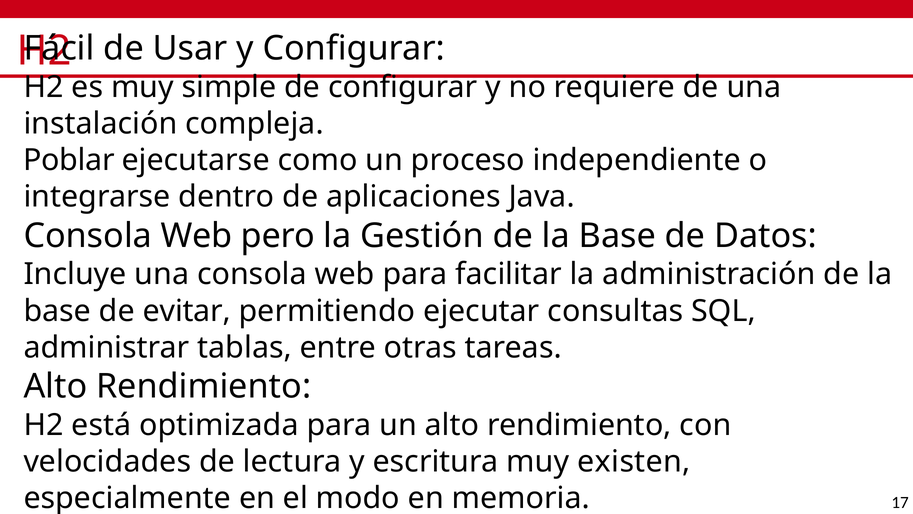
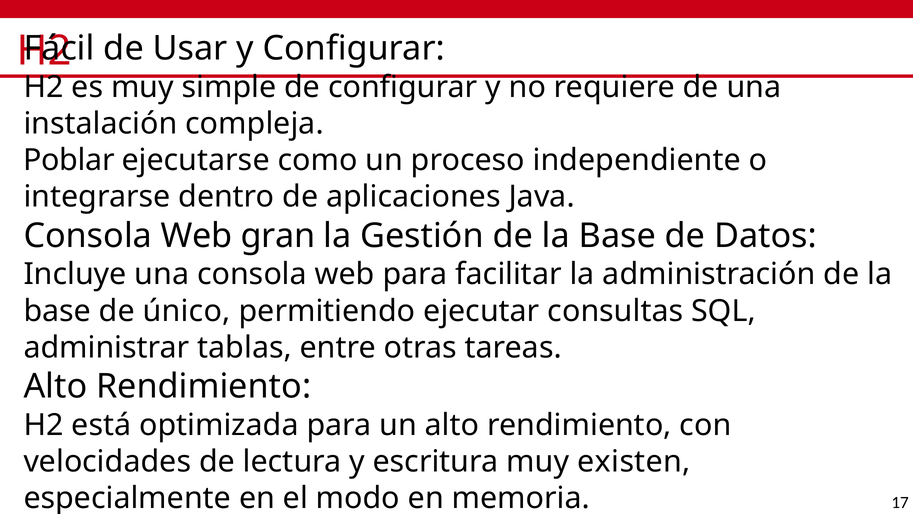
pero: pero -> gran (278, 236)
evitar: evitar -> único (187, 311)
